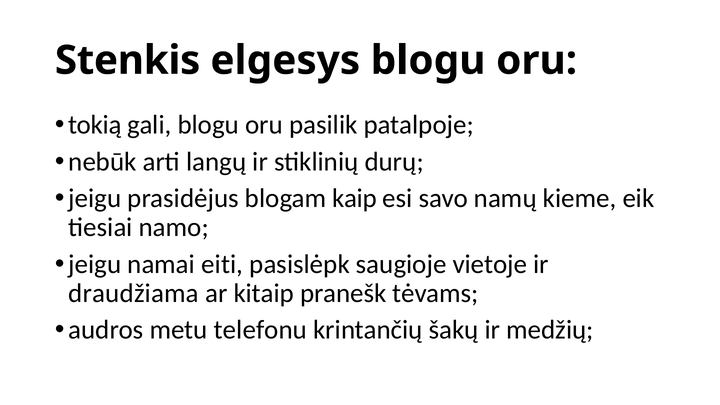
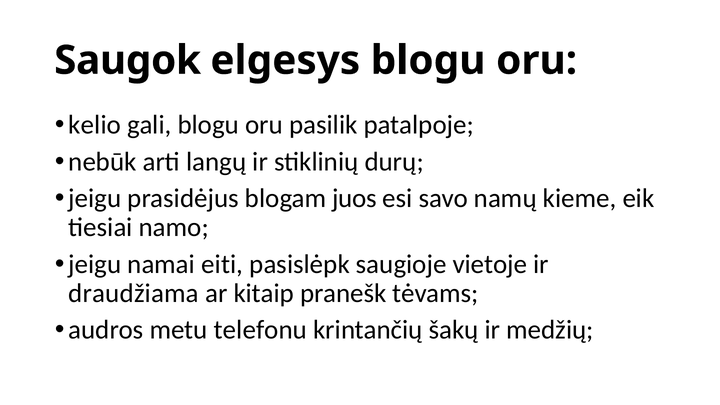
Stenkis: Stenkis -> Saugok (128, 60)
tokią: tokią -> kelio (95, 125)
kaip: kaip -> juos (354, 198)
